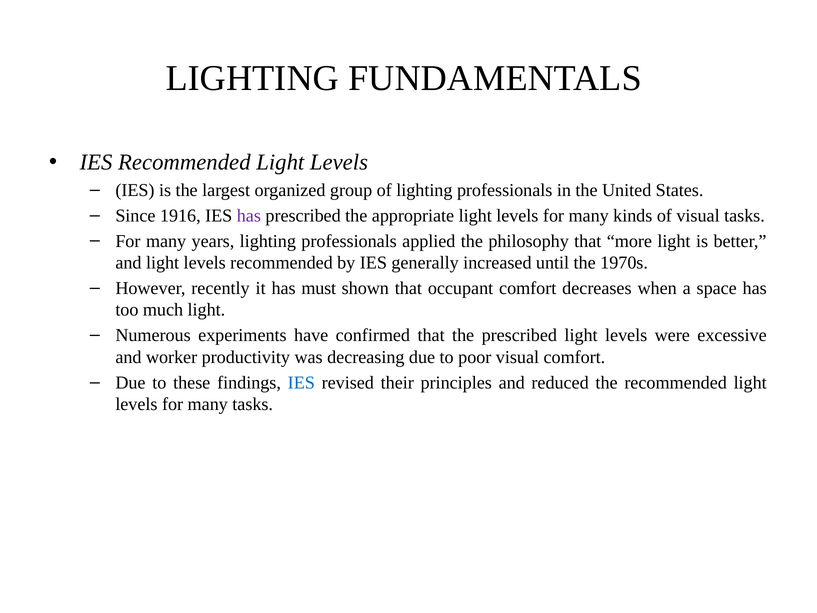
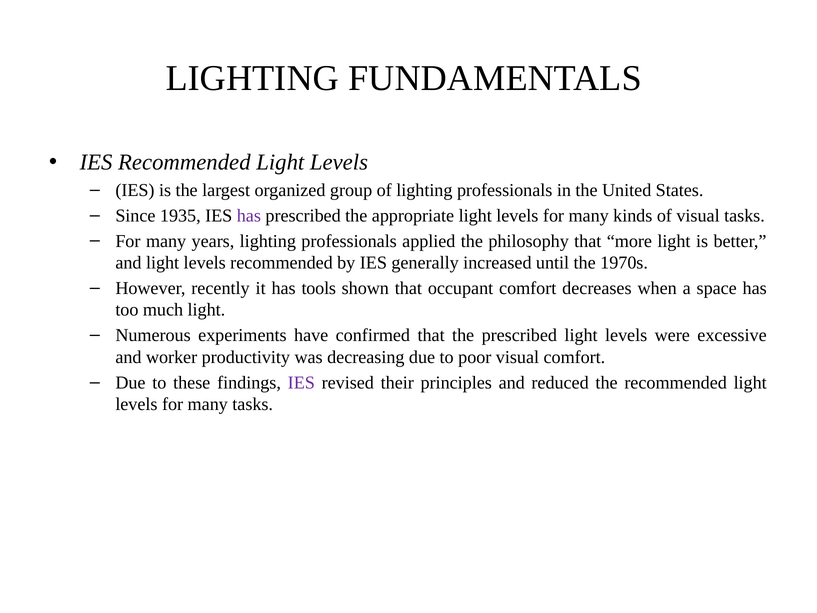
1916: 1916 -> 1935 (180, 216)
must: must -> tools (319, 288)
IES colour: blue -> purple (301, 382)
